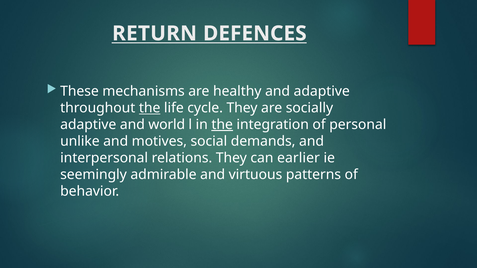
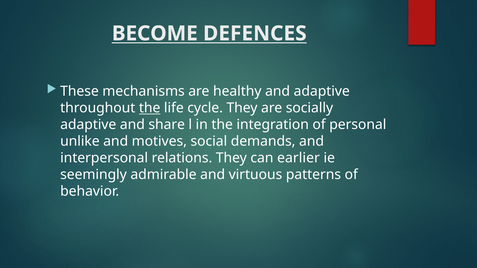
RETURN: RETURN -> BECOME (155, 33)
world: world -> share (167, 125)
the underline: present -> none (222, 125)
